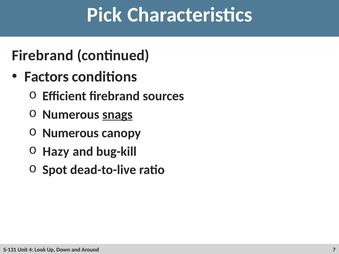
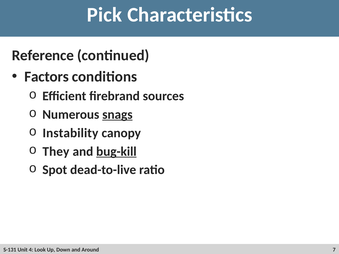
Firebrand: Firebrand -> Reference (43, 56)
Numerous: Numerous -> Instability (70, 133)
Hazy: Hazy -> They (56, 152)
bug-kill underline: none -> present (116, 152)
